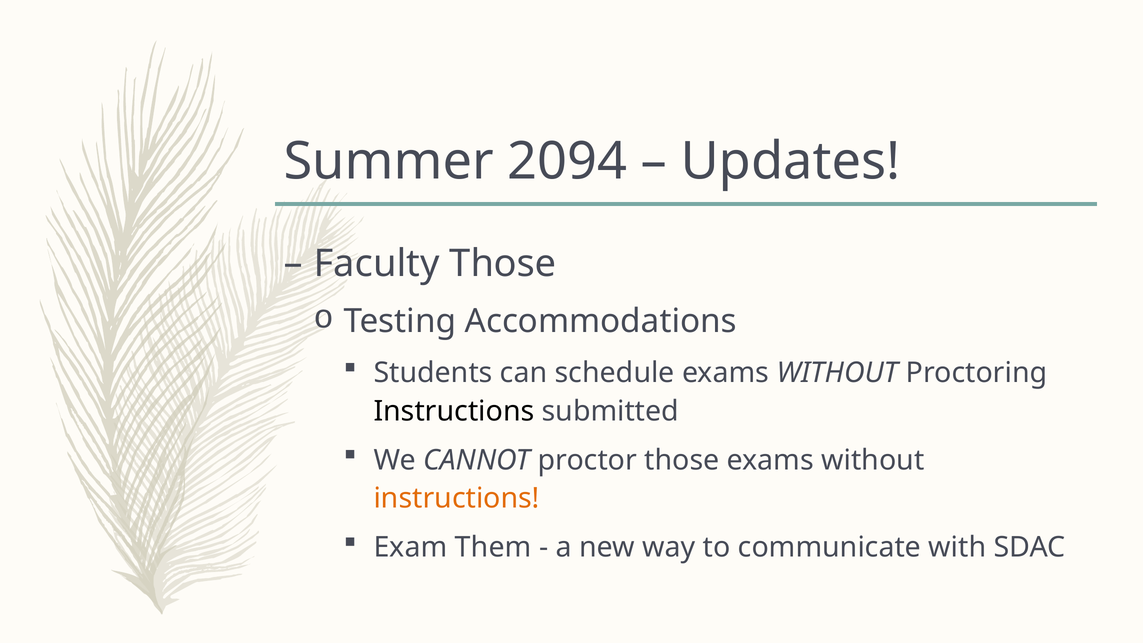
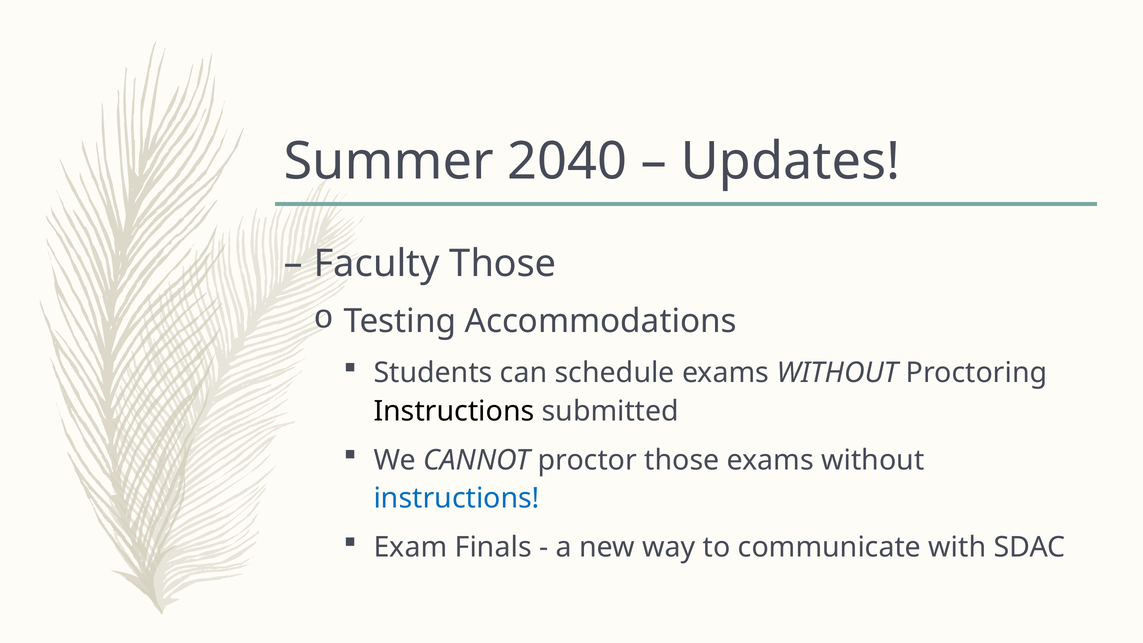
2094: 2094 -> 2040 (567, 161)
instructions colour: orange -> blue (457, 498)
Them: Them -> Finals (493, 547)
